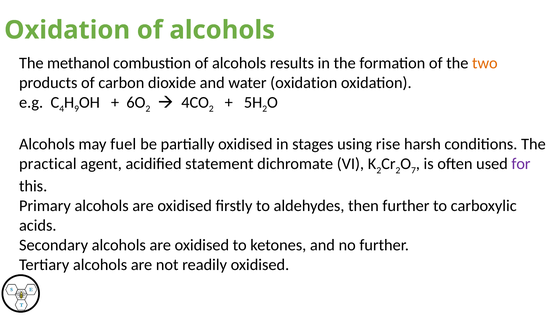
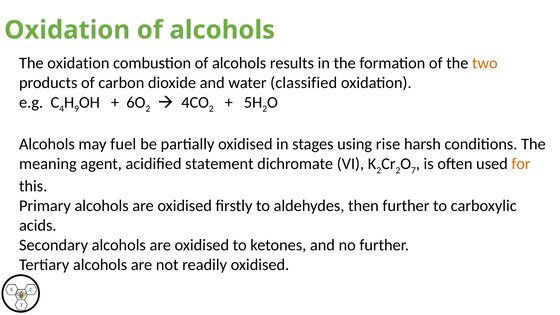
The methanol: methanol -> oxidation (78, 63)
water oxidation: oxidation -> classified (304, 83)
practical: practical -> meaning (48, 164)
for colour: purple -> orange (521, 164)
